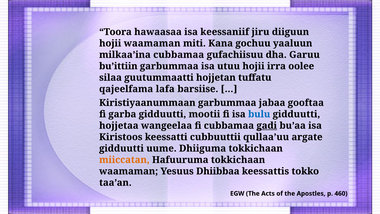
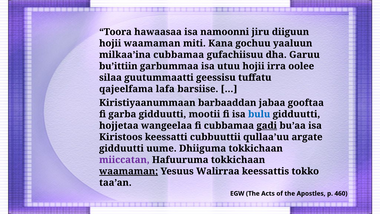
keessaniif: keessaniif -> namoonni (225, 32)
hojjetan: hojjetan -> geessisu (216, 77)
Kiristiyaanummaan garbummaa: garbummaa -> barbaaddan (227, 103)
miiccatan colour: orange -> purple (124, 160)
waamaman underline: none -> present (129, 171)
Dhiibbaa: Dhiibbaa -> Walirraa (218, 171)
